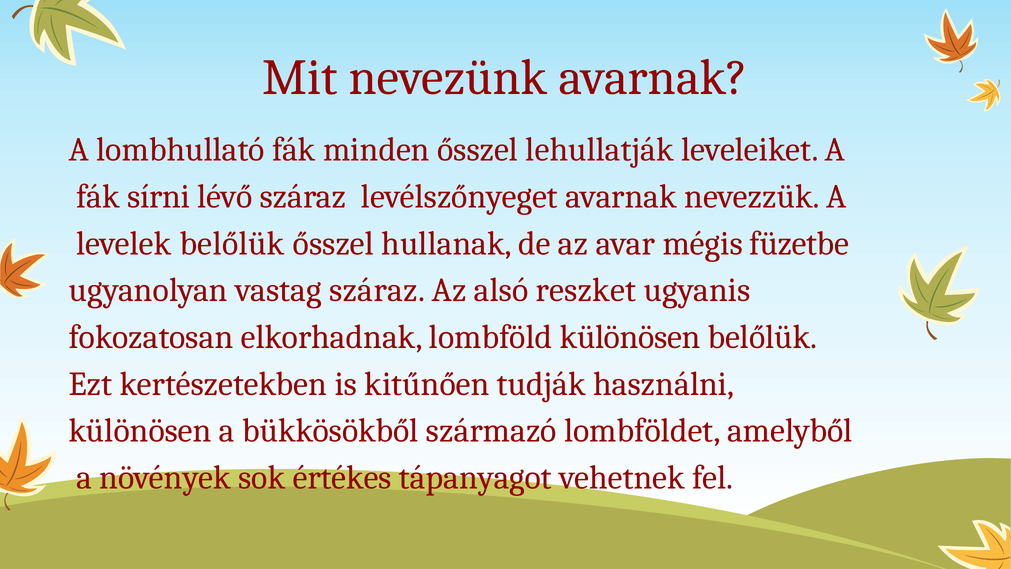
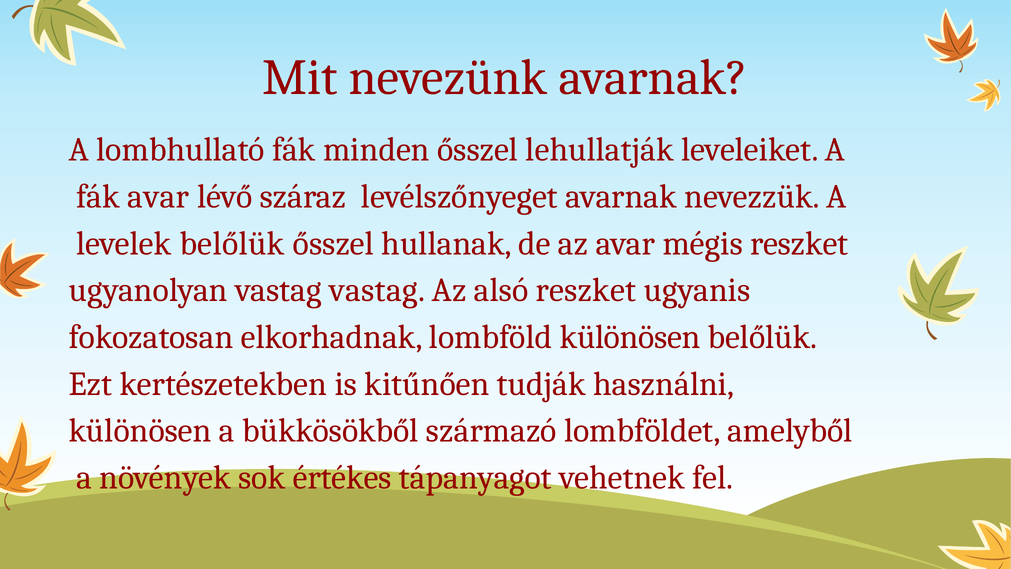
fák sírni: sírni -> avar (158, 196)
mégis füzetbe: füzetbe -> reszket (799, 243)
vastag száraz: száraz -> vastag (377, 290)
